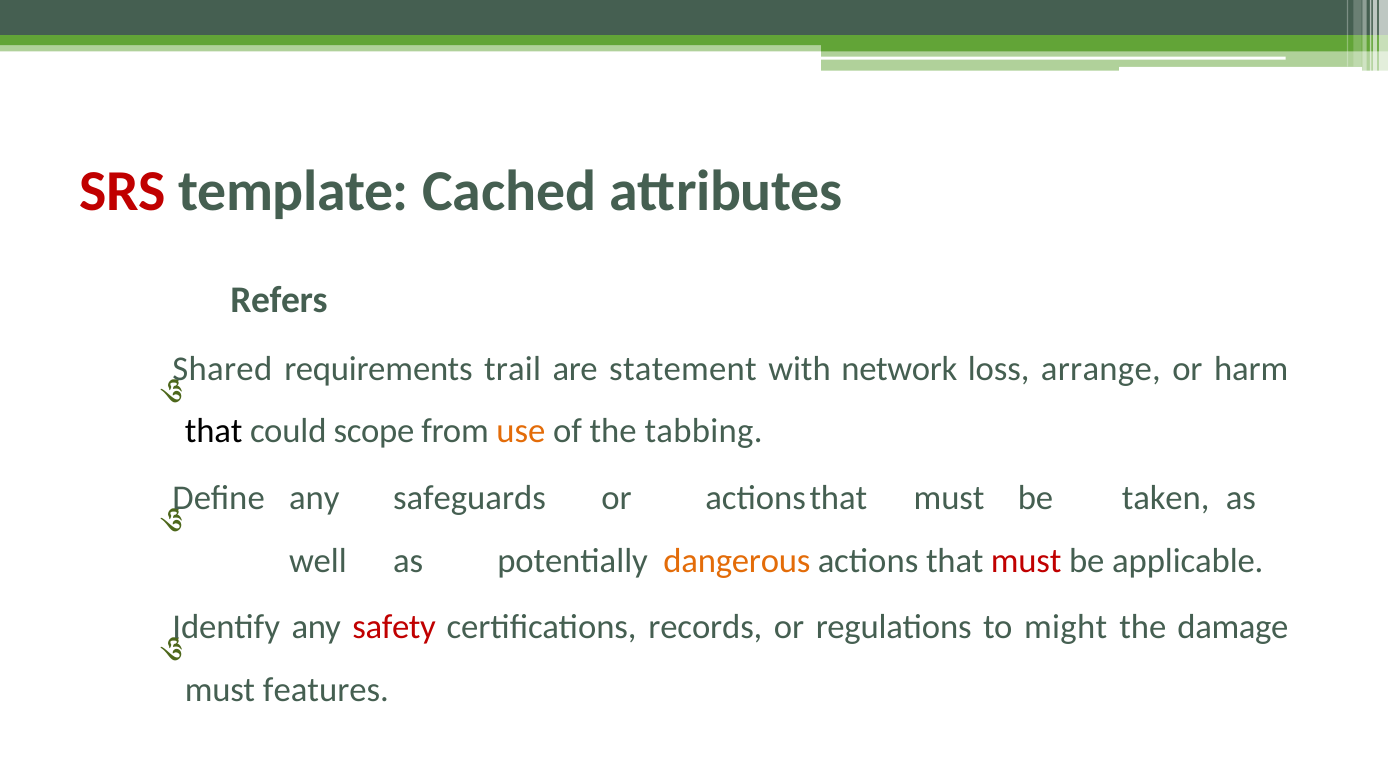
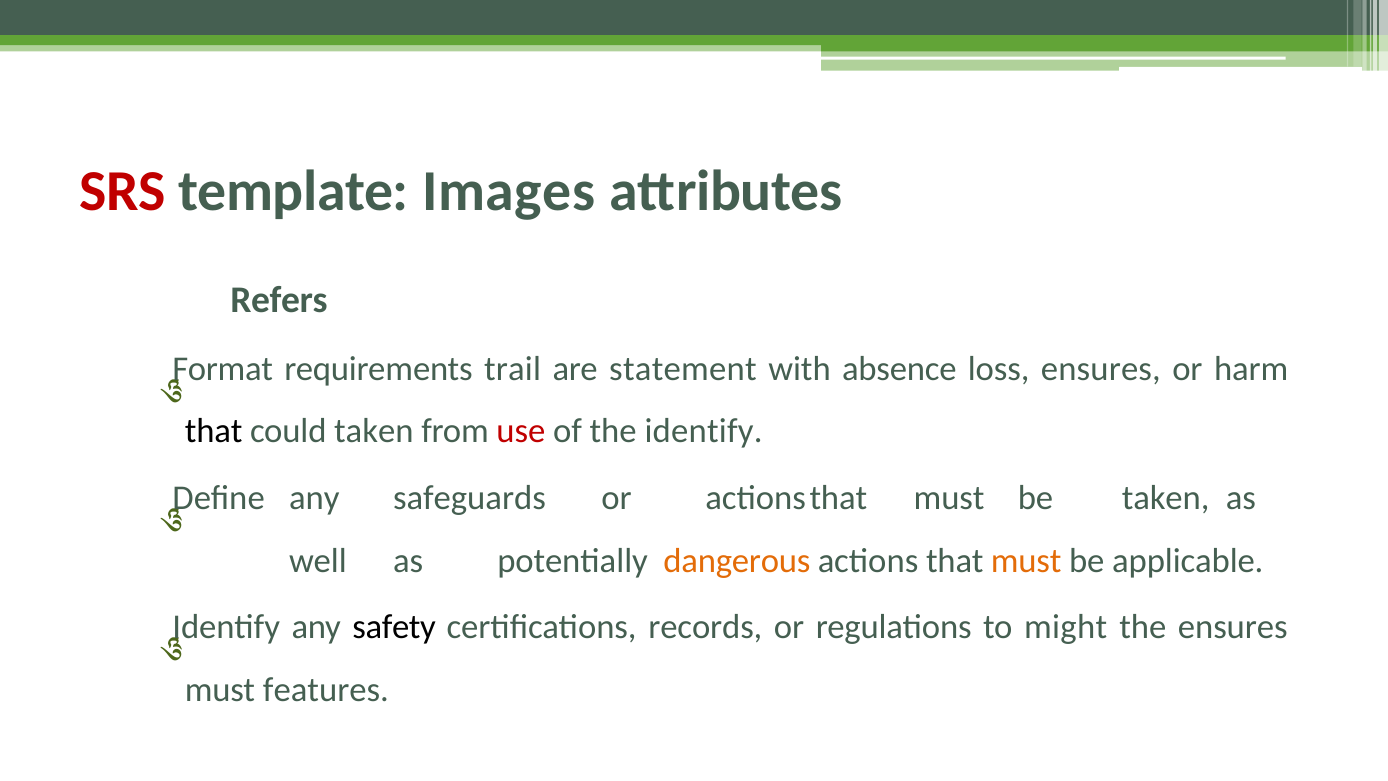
Cached: Cached -> Images (509, 191)
Shared: Shared -> Format (223, 369)
network: network -> absence (899, 369)
loss arrange: arrange -> ensures (1101, 369)
could scope: scope -> taken (374, 431)
use colour: orange -> red (521, 431)
the tabbing: tabbing -> identify (704, 431)
must colour: red -> orange (1026, 560)
safety colour: red -> black (394, 627)
the damage: damage -> ensures (1233, 627)
